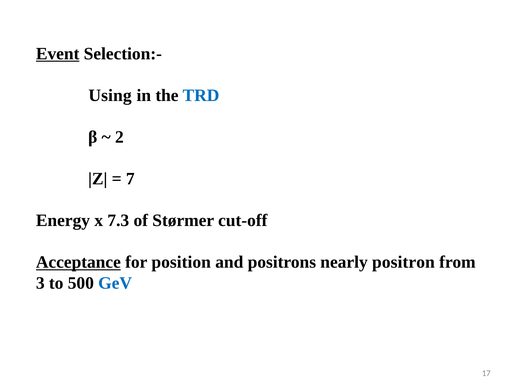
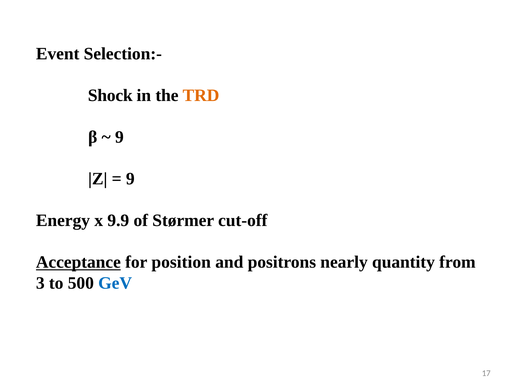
Event underline: present -> none (58, 54)
Using: Using -> Shock (110, 96)
TRD colour: blue -> orange (201, 96)
2: 2 -> 9 (119, 137)
7: 7 -> 9 (130, 179)
7.3: 7.3 -> 9.9 (118, 221)
positron: positron -> quantity (403, 263)
